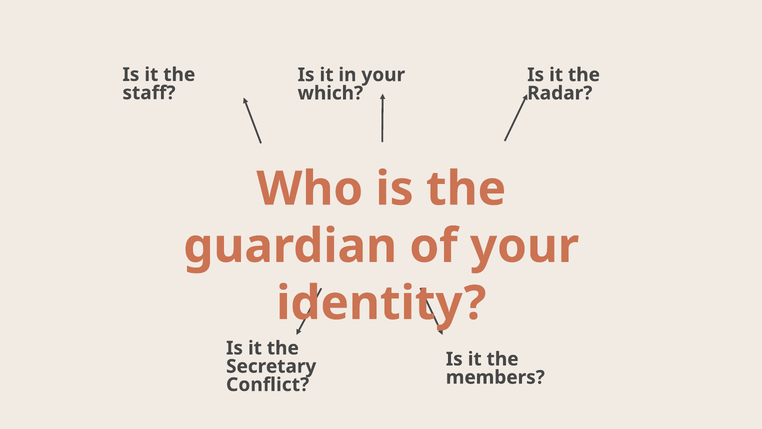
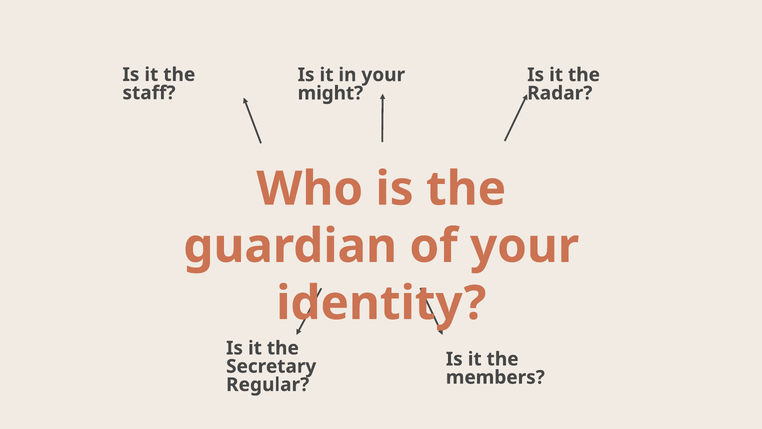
which: which -> might (330, 93)
Conflict: Conflict -> Regular (268, 384)
